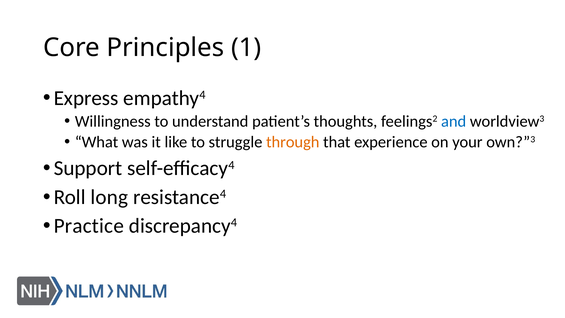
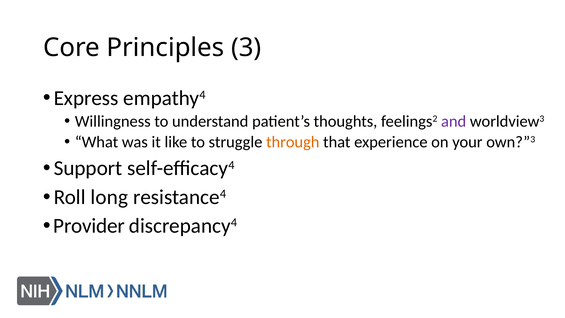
1: 1 -> 3 (246, 47)
and colour: blue -> purple (454, 121)
Practice: Practice -> Provider (89, 226)
